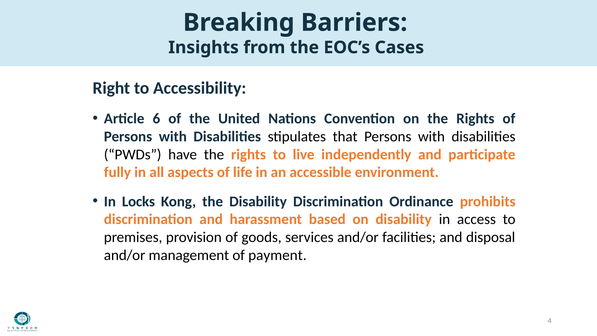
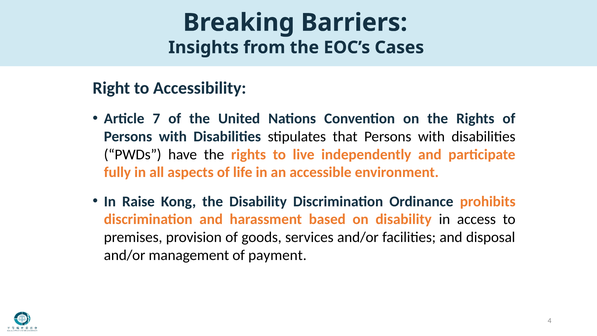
6: 6 -> 7 (156, 119)
Locks: Locks -> Raise (138, 201)
